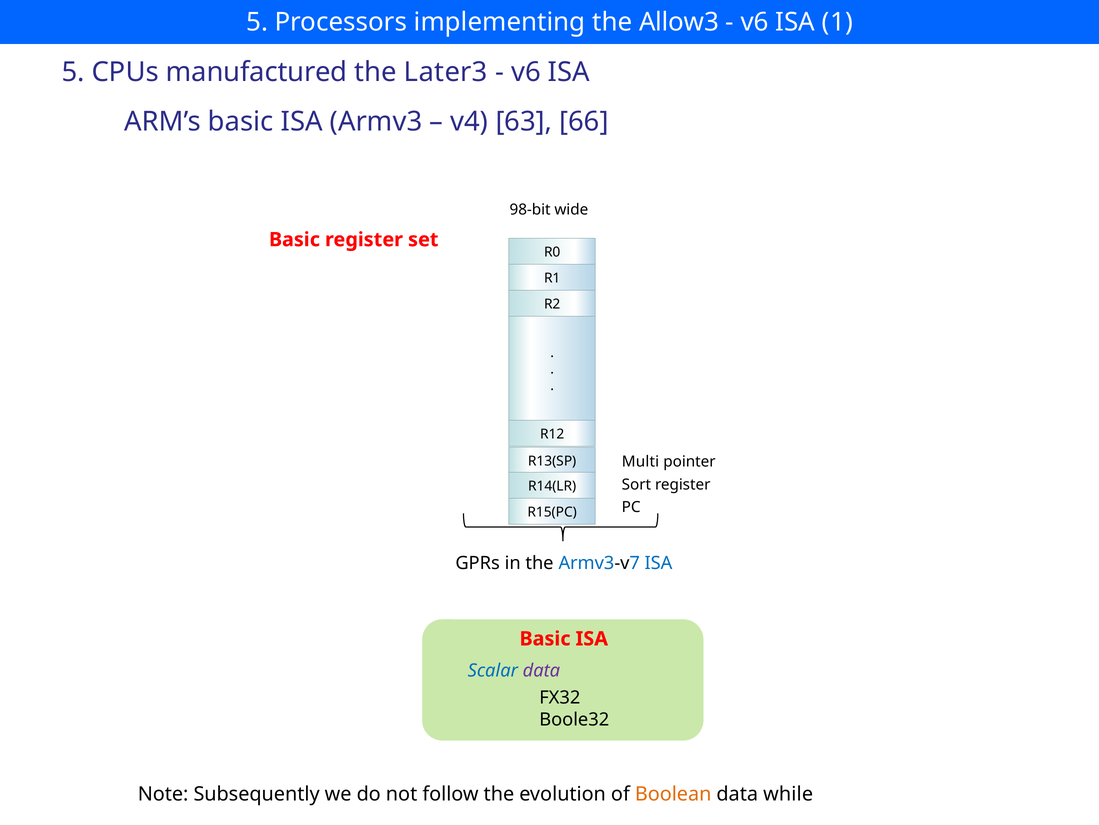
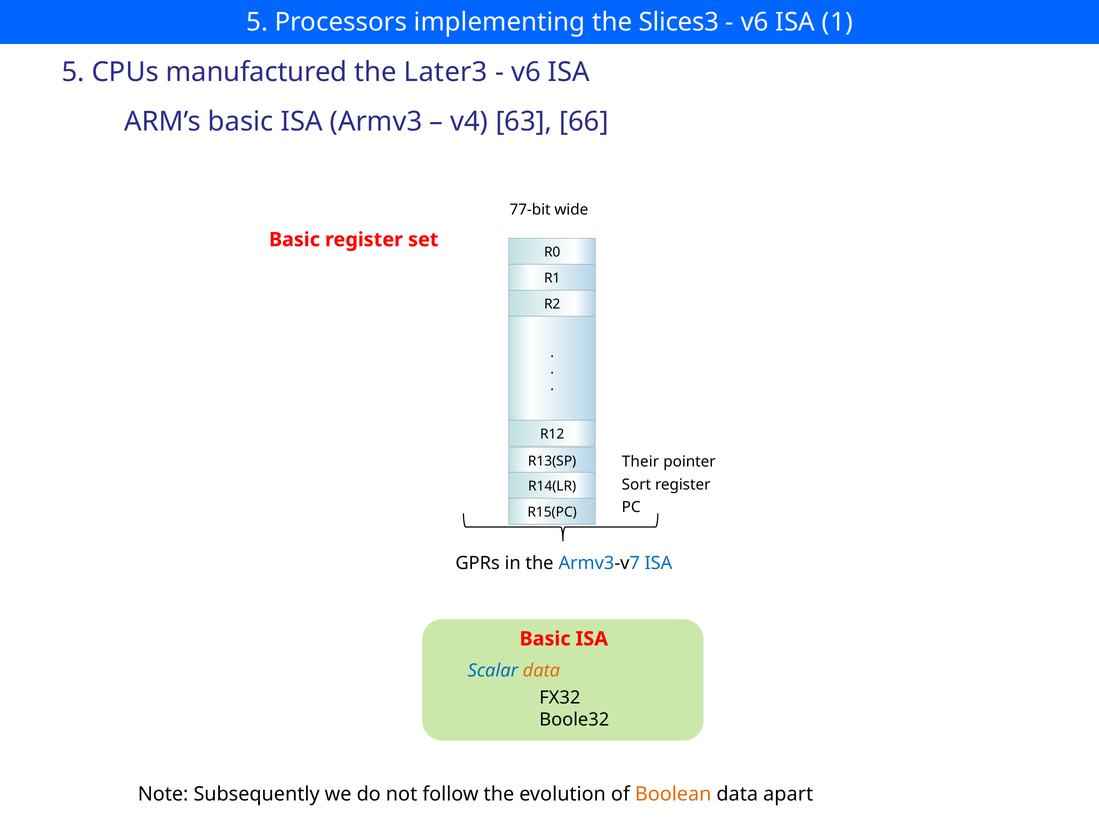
Allow3: Allow3 -> Slices3 (679, 22)
98-bit: 98-bit -> 77-bit (530, 210)
Multi: Multi -> Their (640, 461)
data colour: purple -> orange (541, 670)
while: while -> apart (788, 793)
